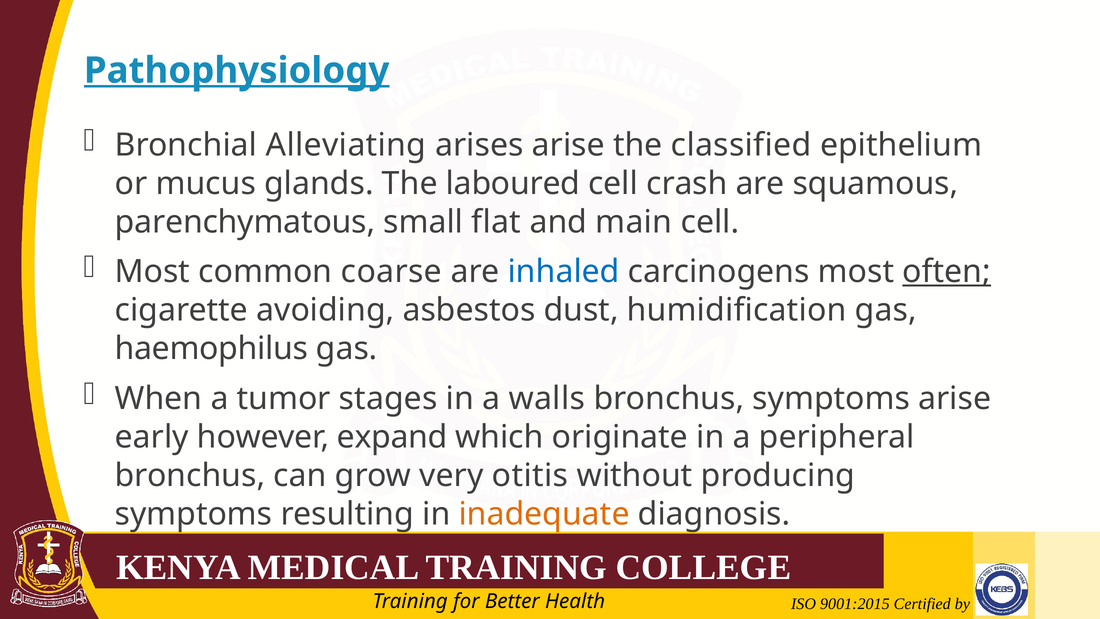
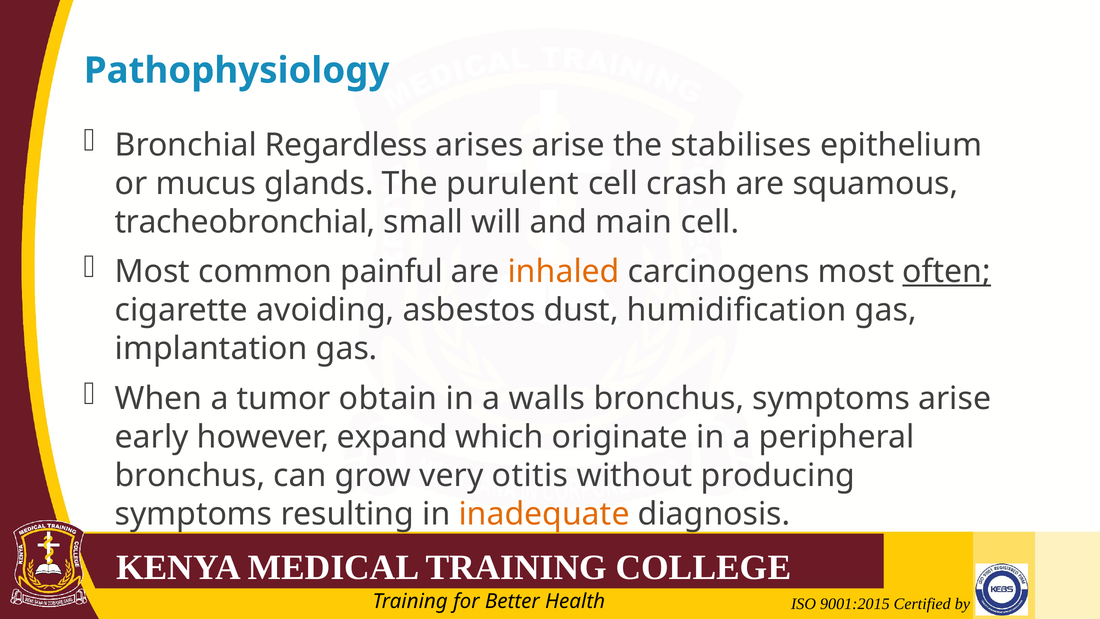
Pathophysiology underline: present -> none (237, 70)
Alleviating: Alleviating -> Regardless (346, 145)
classified: classified -> stabilises (741, 145)
laboured: laboured -> purulent (513, 183)
parenchymatous: parenchymatous -> tracheobronchial (245, 222)
flat: flat -> will (496, 222)
coarse: coarse -> painful (392, 272)
inhaled colour: blue -> orange (564, 272)
haemophilus: haemophilus -> implantation (211, 349)
stages: stages -> obtain (388, 399)
